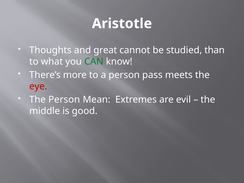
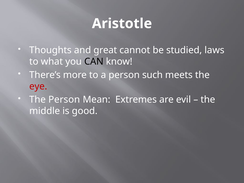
than: than -> laws (214, 50)
CAN colour: green -> black (94, 62)
pass: pass -> such (152, 75)
